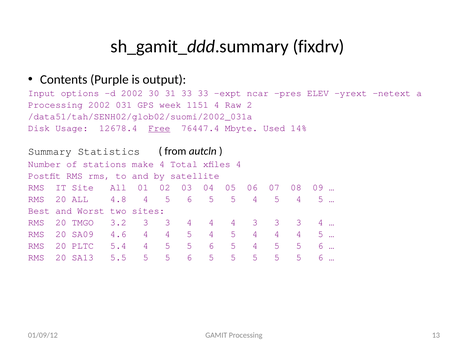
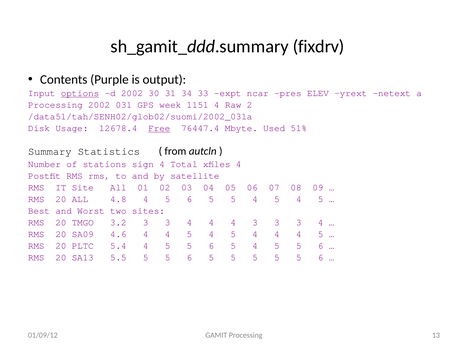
options underline: none -> present (80, 93)
31 33: 33 -> 34 (187, 93)
14%: 14% -> 51% (299, 128)
make: make -> sign (143, 164)
